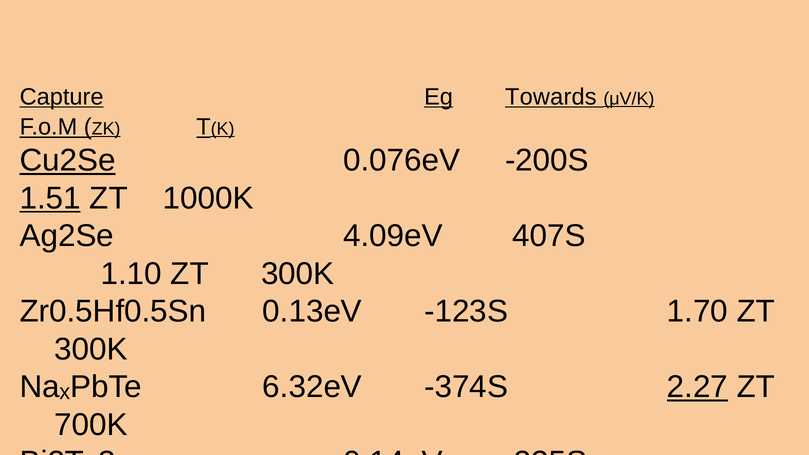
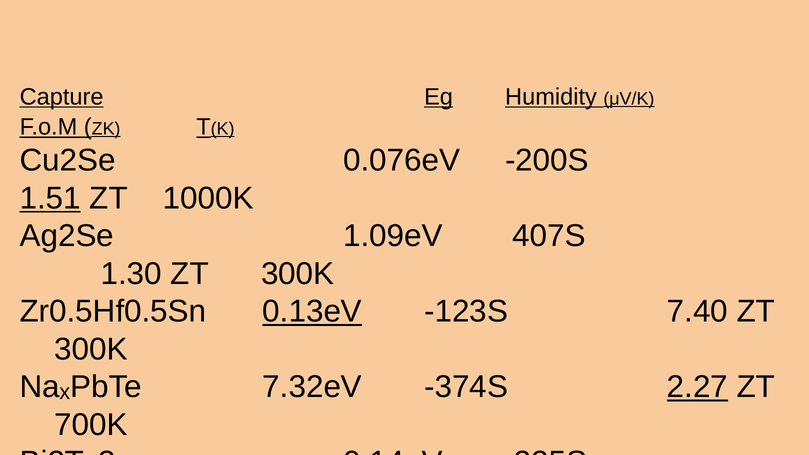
Towards: Towards -> Humidity (551, 97)
Cu2Se underline: present -> none (68, 160)
4.09eV: 4.09eV -> 1.09eV (393, 236)
1.10: 1.10 -> 1.30 (131, 274)
0.13eV underline: none -> present (312, 312)
1.70: 1.70 -> 7.40 (697, 312)
6.32eV: 6.32eV -> 7.32eV (312, 387)
